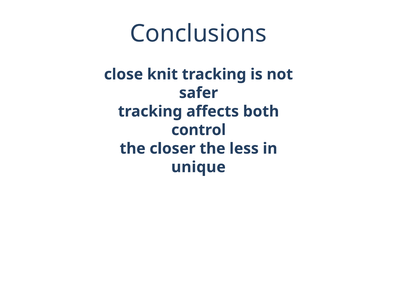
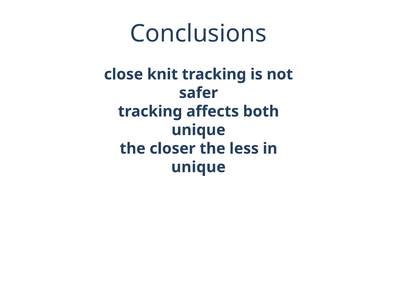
control: control -> unique (198, 130)
